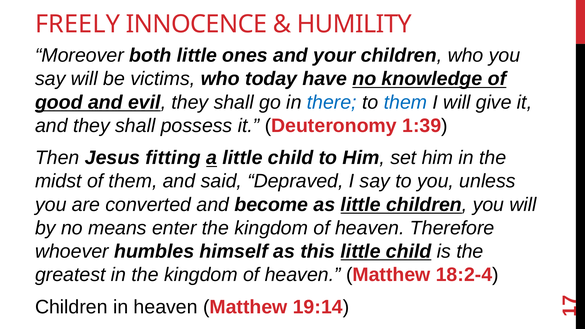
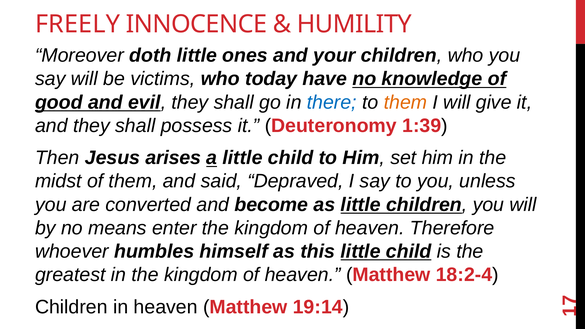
both: both -> doth (150, 55)
them colour: blue -> orange (405, 102)
fitting: fitting -> arises (173, 158)
